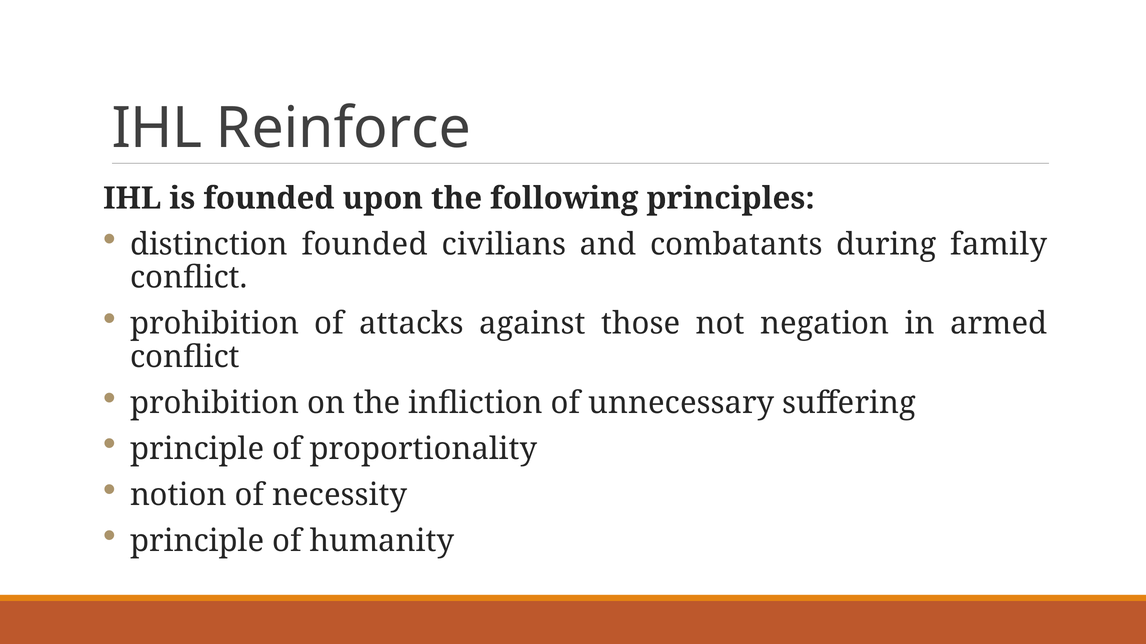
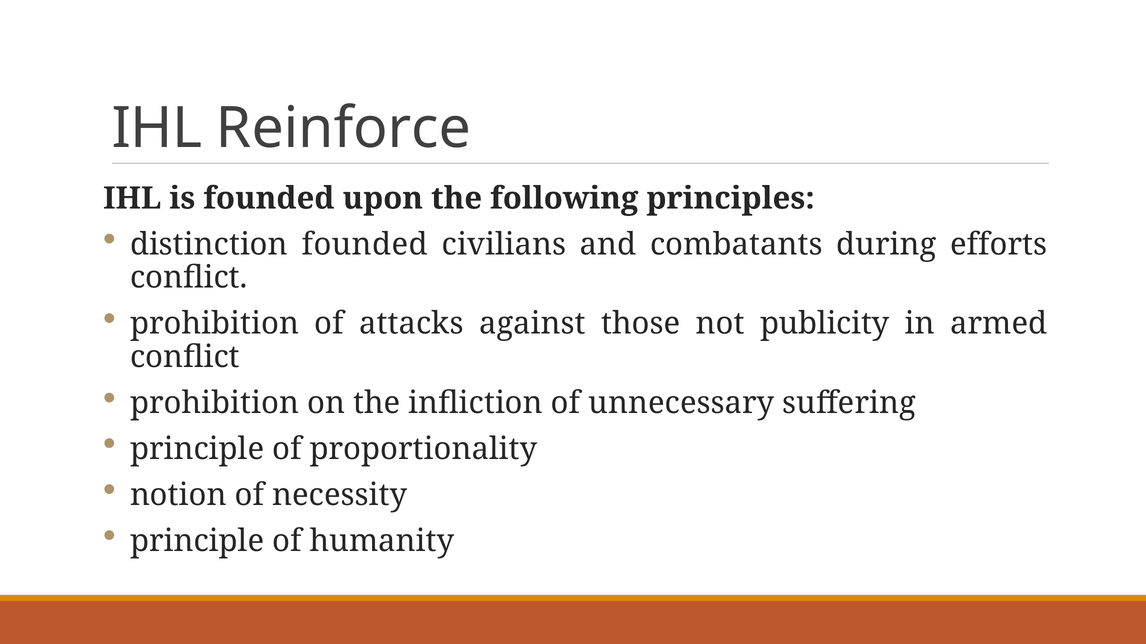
family: family -> efforts (999, 245)
negation: negation -> publicity (825, 324)
